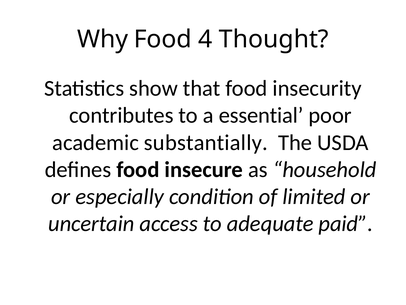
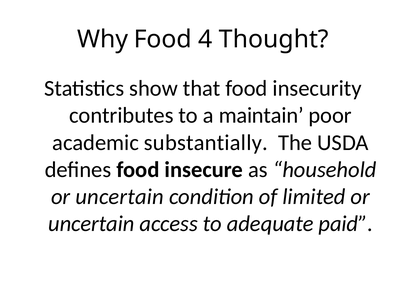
essential: essential -> maintain (261, 115)
especially: especially -> uncertain (120, 196)
